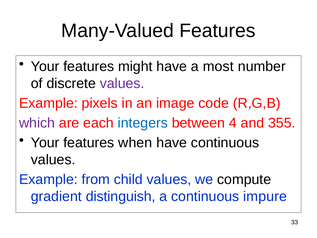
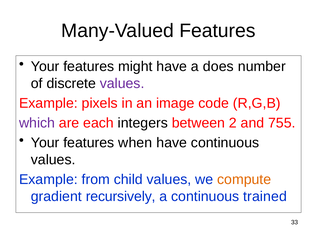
most: most -> does (218, 67)
integers colour: blue -> black (143, 123)
4: 4 -> 2 (233, 123)
355: 355 -> 755 (282, 123)
compute colour: black -> orange (244, 179)
distinguish: distinguish -> recursively (121, 196)
impure: impure -> trained (265, 196)
